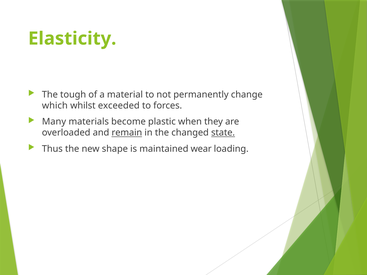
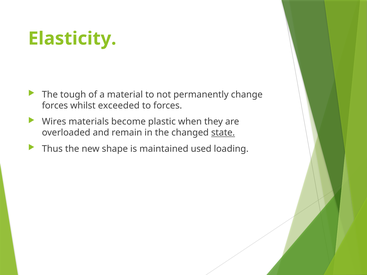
which: which -> forces (55, 106)
Many: Many -> Wires (54, 122)
remain underline: present -> none (127, 133)
wear: wear -> used (201, 149)
